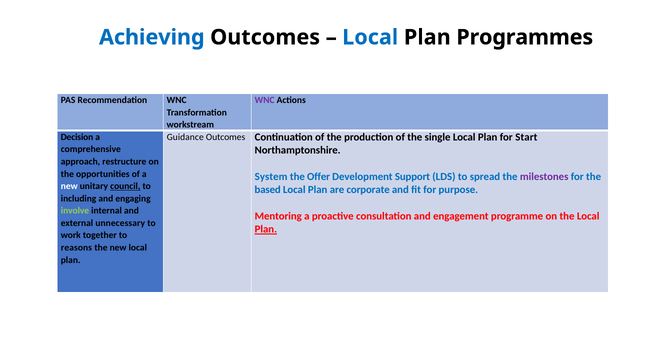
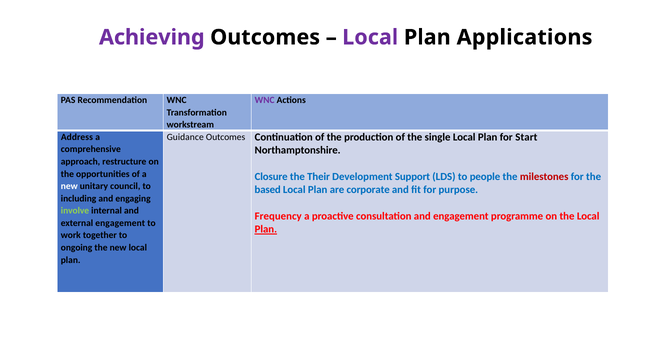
Achieving colour: blue -> purple (152, 37)
Local colour: blue -> purple (370, 37)
Programmes: Programmes -> Applications (525, 37)
Decision: Decision -> Address (77, 137)
System: System -> Closure (271, 177)
Offer: Offer -> Their (319, 177)
spread: spread -> people (485, 177)
milestones colour: purple -> red (544, 177)
council underline: present -> none (125, 186)
Mentoring: Mentoring -> Frequency (278, 217)
external unnecessary: unnecessary -> engagement (120, 223)
reasons: reasons -> ongoing (77, 248)
